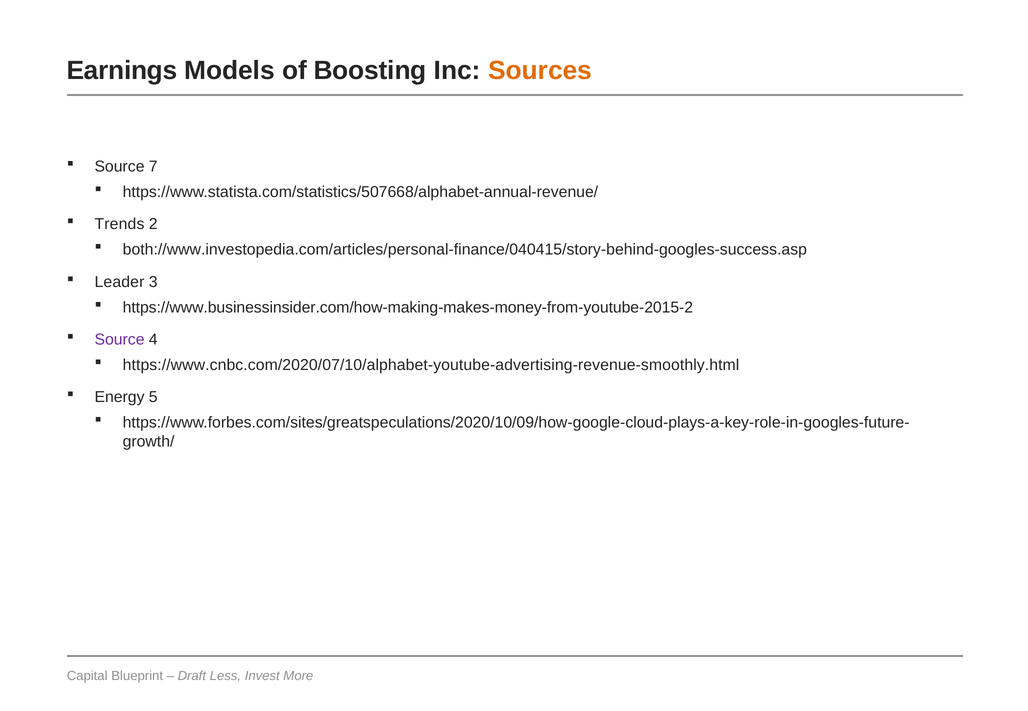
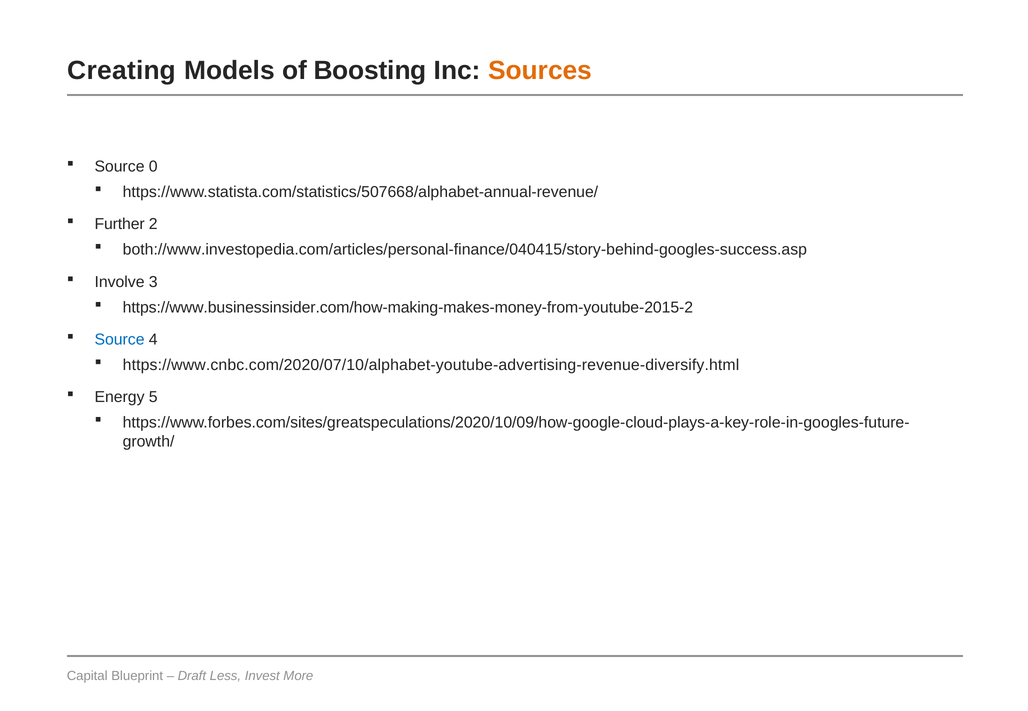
Earnings: Earnings -> Creating (122, 71)
7: 7 -> 0 (153, 167)
Trends: Trends -> Further (120, 224)
Leader: Leader -> Involve (120, 282)
Source colour: purple -> blue (120, 340)
https://www.cnbc.com/2020/07/10/alphabet-youtube-advertising-revenue-smoothly.html: https://www.cnbc.com/2020/07/10/alphabet-youtube-advertising-revenue-smoothly.html -> https://www.cnbc.com/2020/07/10/alphabet-youtube-advertising-revenue-diversify.html (431, 365)
